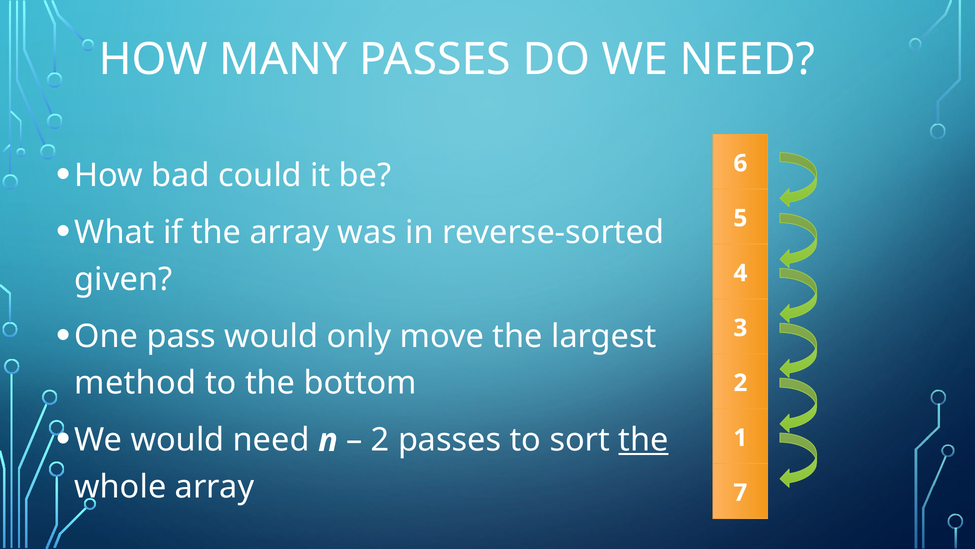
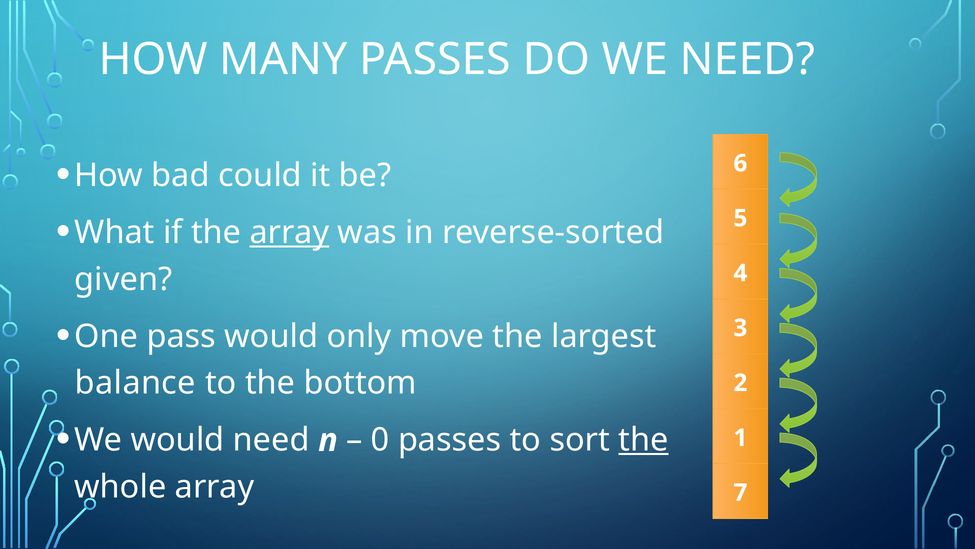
array underline: none -> present (289, 232)
method: method -> balance (135, 383)
2: 2 -> 0 (380, 440)
